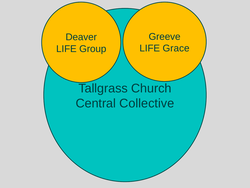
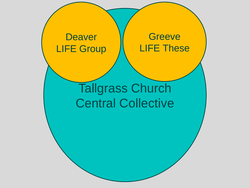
Grace: Grace -> These (176, 48)
